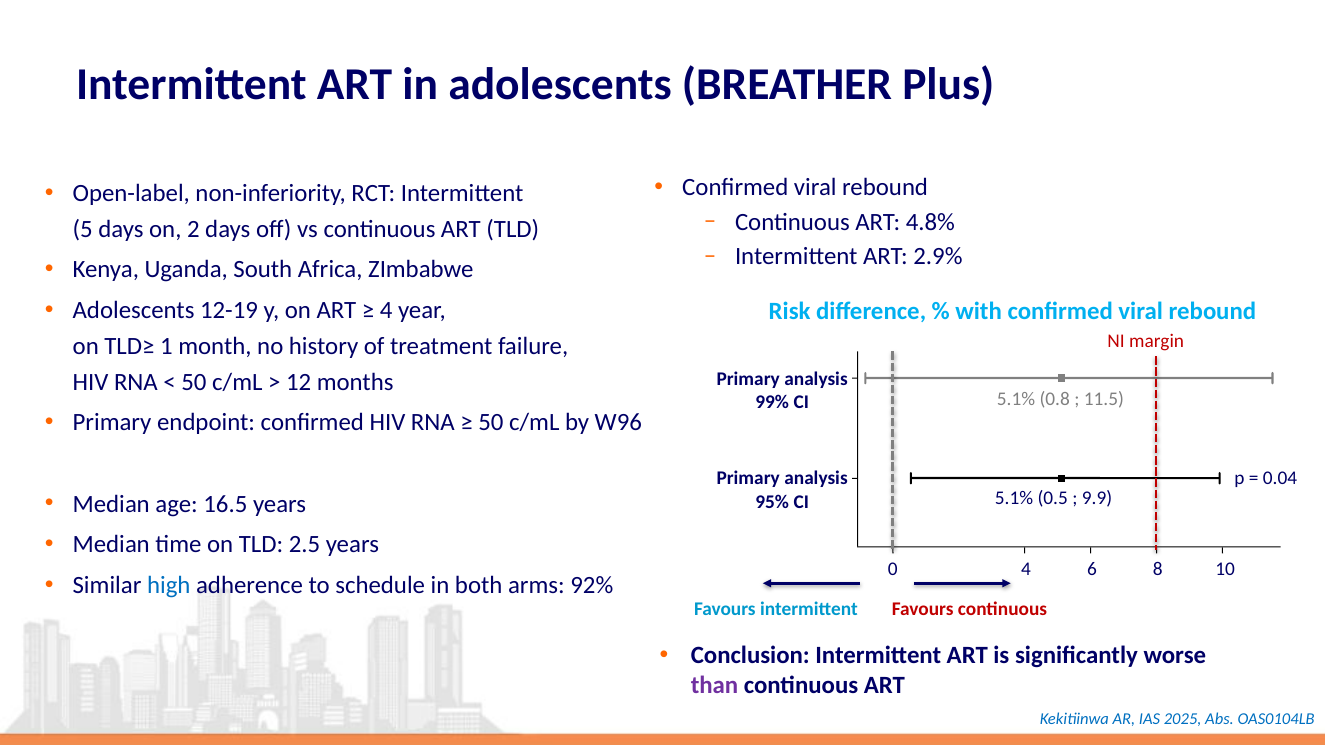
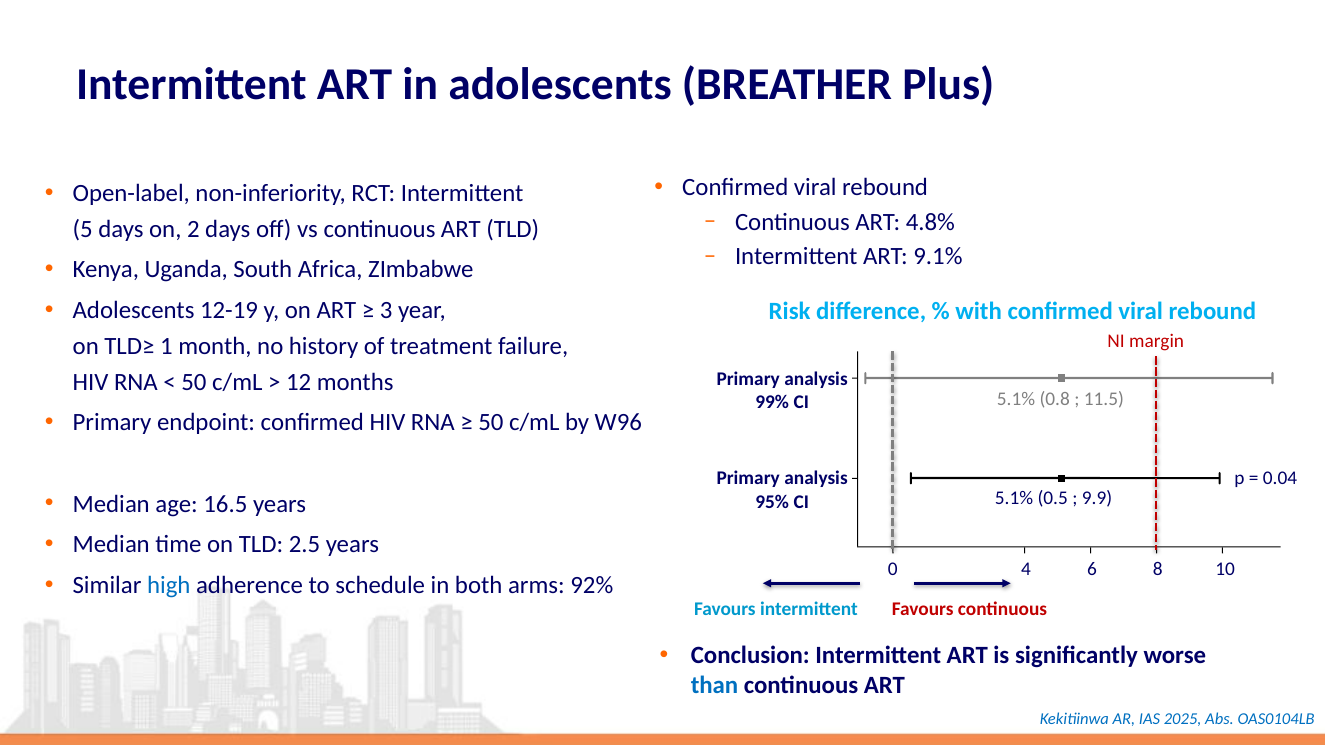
2.9%: 2.9% -> 9.1% (938, 257)
4: 4 -> 3 (386, 311)
than colour: purple -> blue (715, 685)
